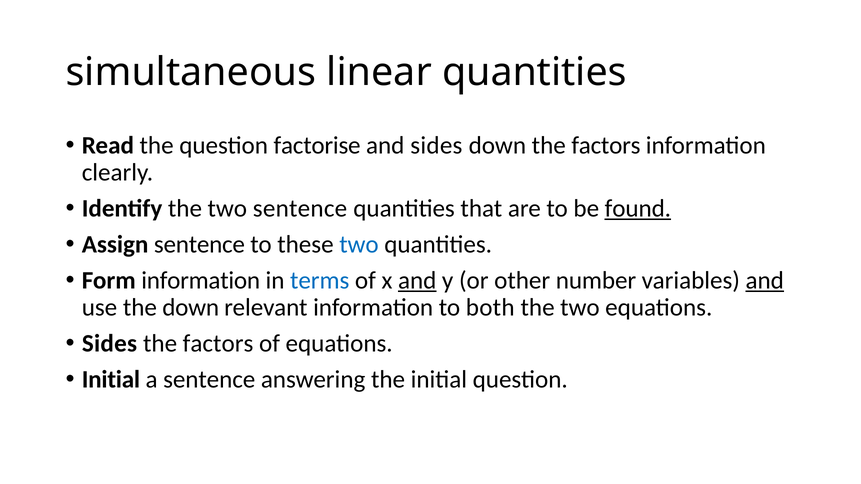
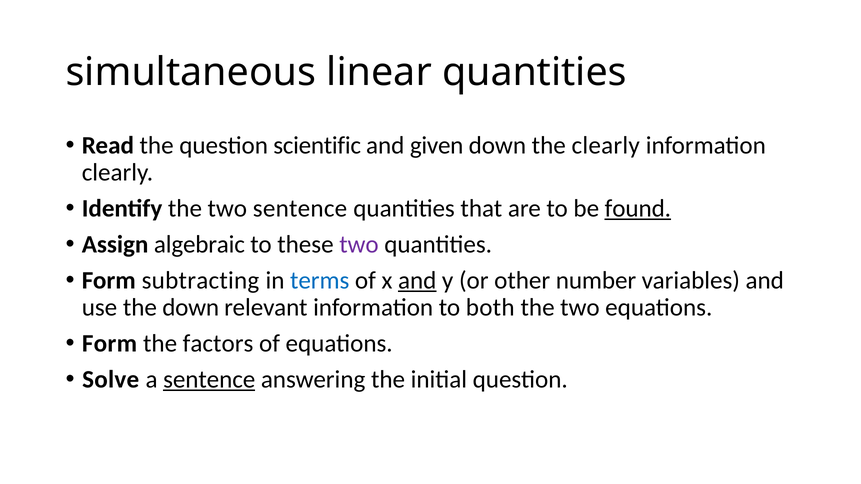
factorise: factorise -> scientific (317, 146)
and sides: sides -> given (437, 146)
down the factors: factors -> clearly (606, 146)
Assign sentence: sentence -> algebraic (199, 245)
two colour: blue -> purple (359, 245)
Form information: information -> subtracting (200, 281)
and underline: present -> none (765, 281)
Sides: Sides -> Form (110, 344)
Initial: Initial -> Solve (111, 380)
sentence underline: none -> present (209, 380)
